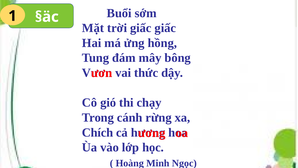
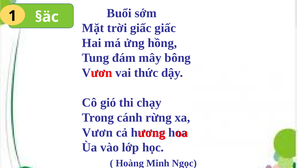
Chích: Chích -> Vươn (97, 132)
